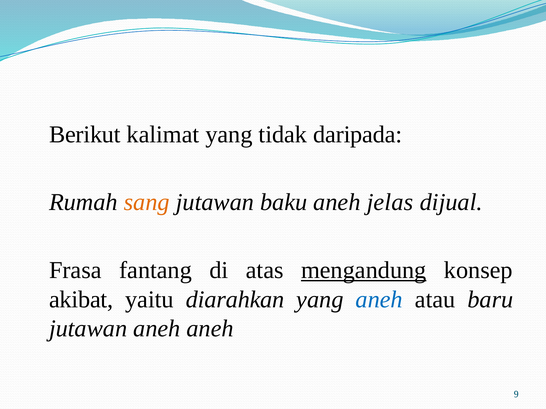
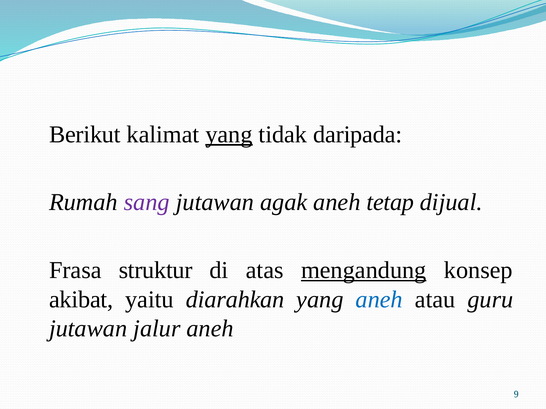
yang underline: none -> present (229, 135)
sang colour: orange -> purple (147, 203)
baku: baku -> agak (284, 203)
jelas: jelas -> tetap (390, 203)
fantang: fantang -> struktur (156, 271)
baru: baru -> guru (490, 300)
jutawan aneh: aneh -> jalur (157, 329)
